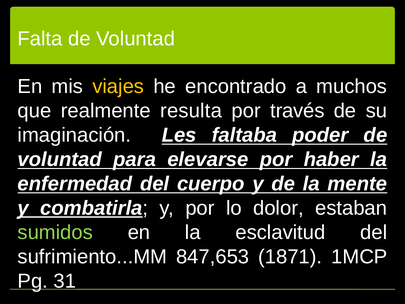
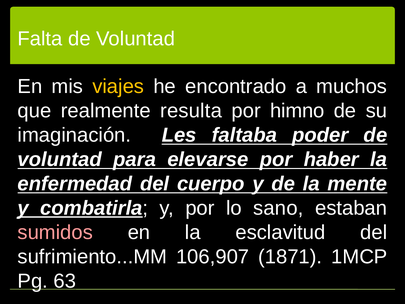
través: través -> himno (297, 111)
dolor: dolor -> sano (278, 208)
sumidos colour: light green -> pink (55, 232)
847,653: 847,653 -> 106,907 (213, 257)
31: 31 -> 63 (65, 281)
